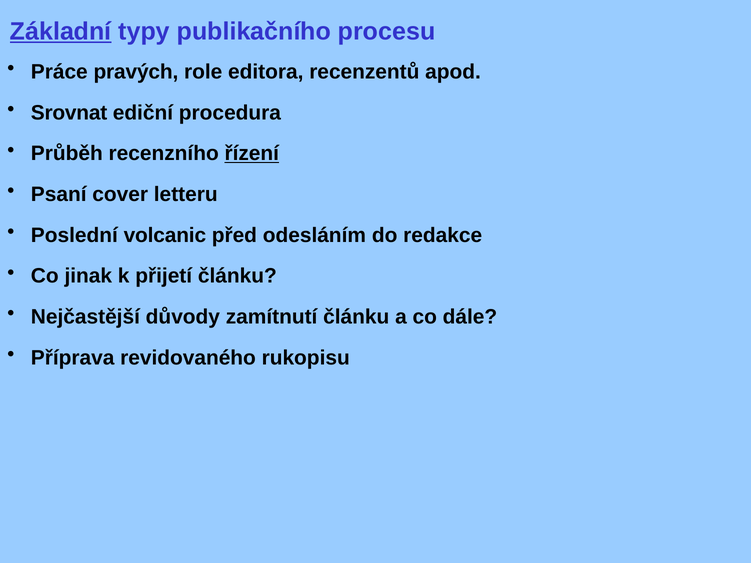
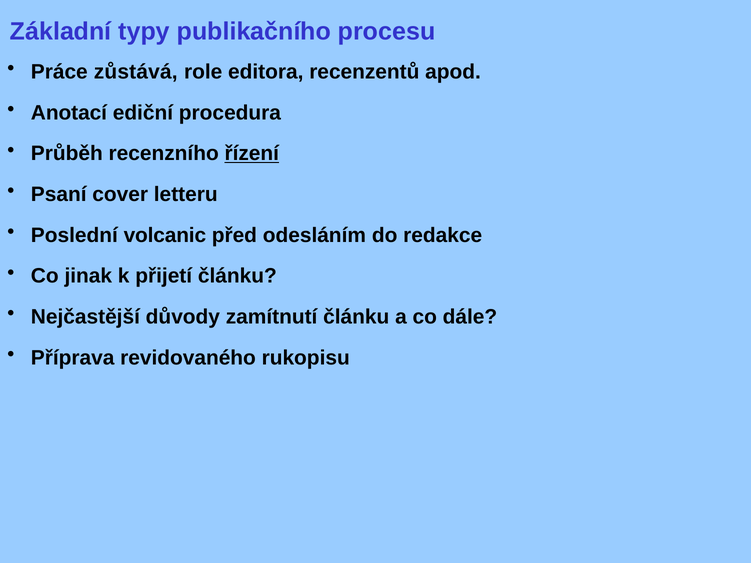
Základní underline: present -> none (61, 31)
pravých: pravých -> zůstává (136, 72)
Srovnat: Srovnat -> Anotací (69, 113)
